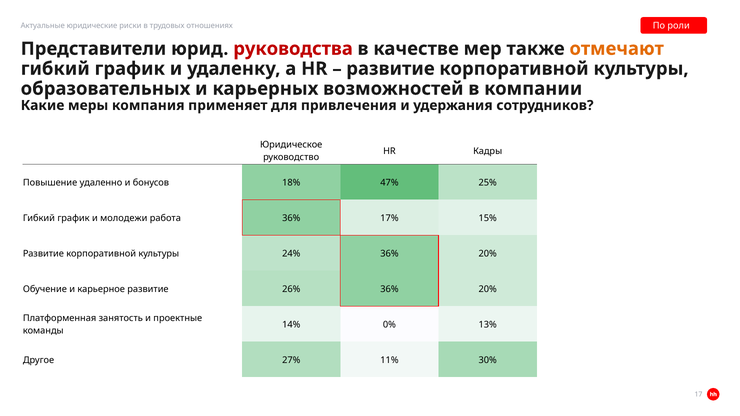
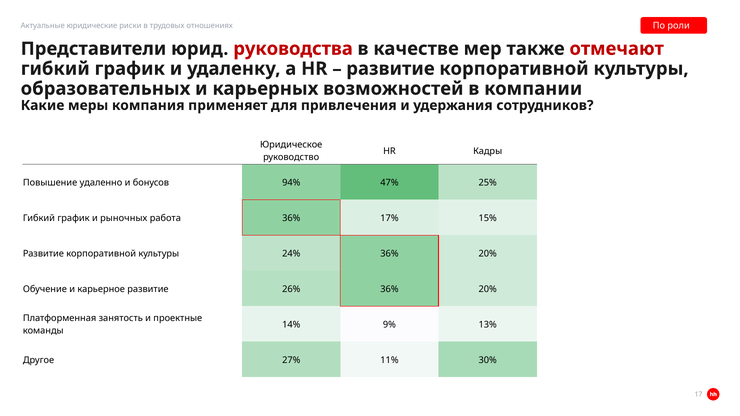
отмечают colour: orange -> red (617, 49)
18%: 18% -> 94% (291, 183)
молодежи: молодежи -> рыночных (124, 218)
0%: 0% -> 9% (389, 325)
